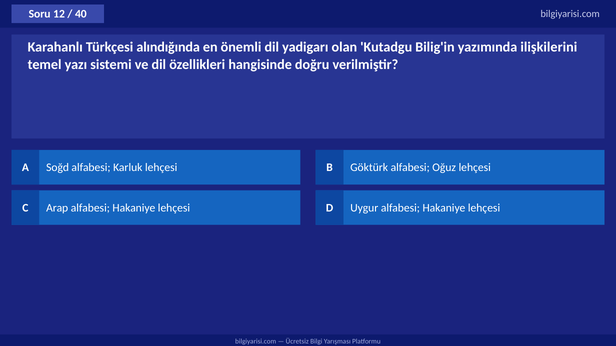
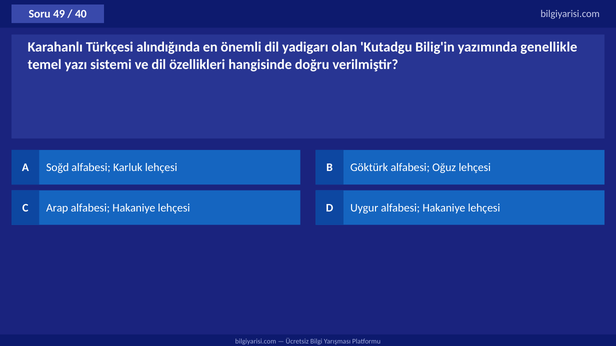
12: 12 -> 49 (59, 14)
ilişkilerini: ilişkilerini -> genellikle (549, 47)
